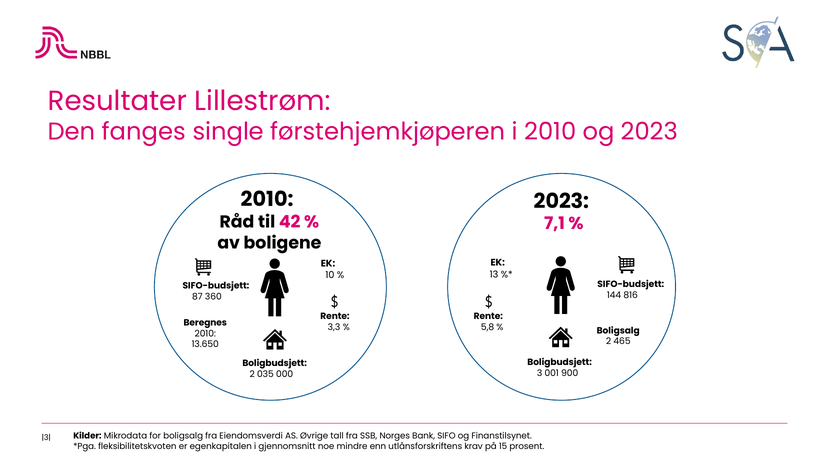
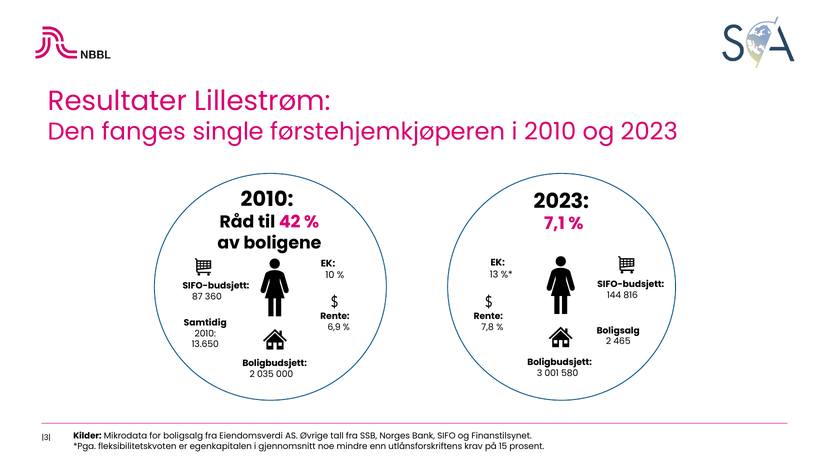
Beregnes: Beregnes -> Samtidig (205, 323)
3,3: 3,3 -> 6,9 (334, 327)
5,8: 5,8 -> 7,8 (487, 327)
900: 900 -> 580 (570, 373)
